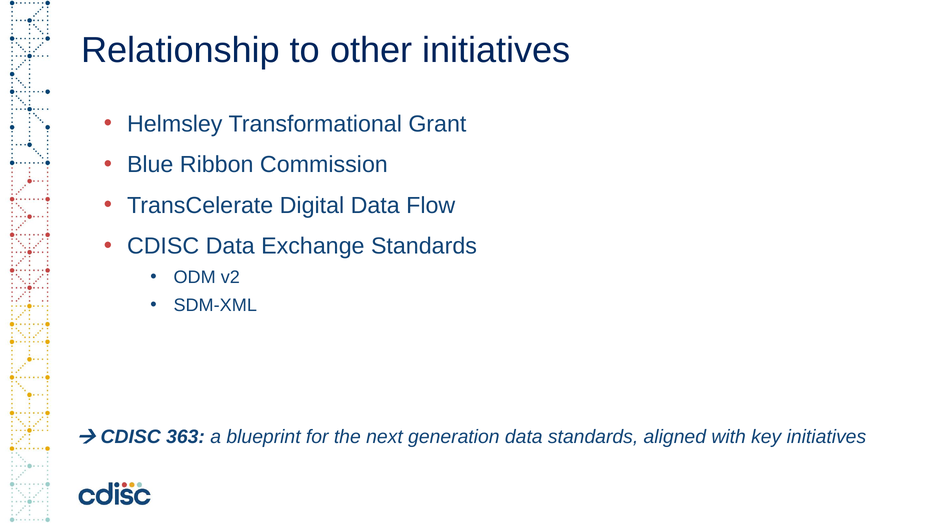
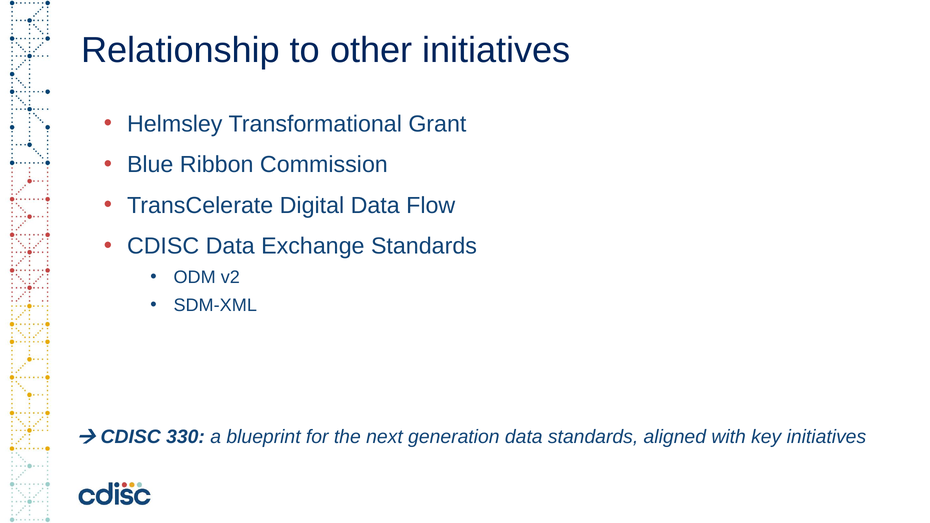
363: 363 -> 330 (186, 437)
